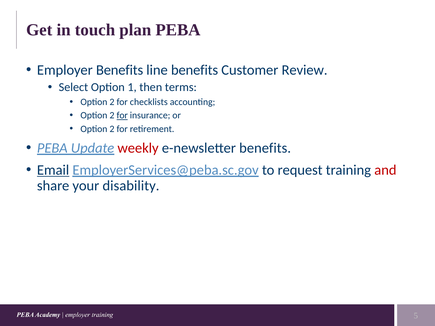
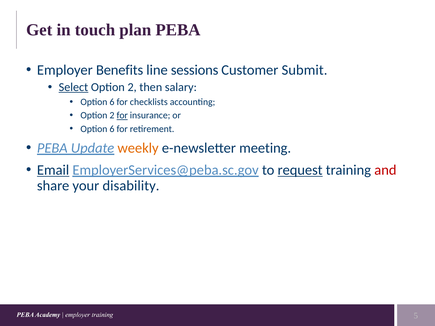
line benefits: benefits -> sessions (195, 70)
Review: Review -> Submit (305, 70)
Select underline: none -> present (73, 87)
1: 1 -> 2 (132, 87)
terms: terms -> salary (181, 87)
2: 2 -> 6 (112, 102)
2: 2 -> 6 (112, 129)
weekly colour: red -> orange (138, 148)
e-newsletter benefits: benefits -> meeting (265, 148)
request underline: none -> present (300, 170)
